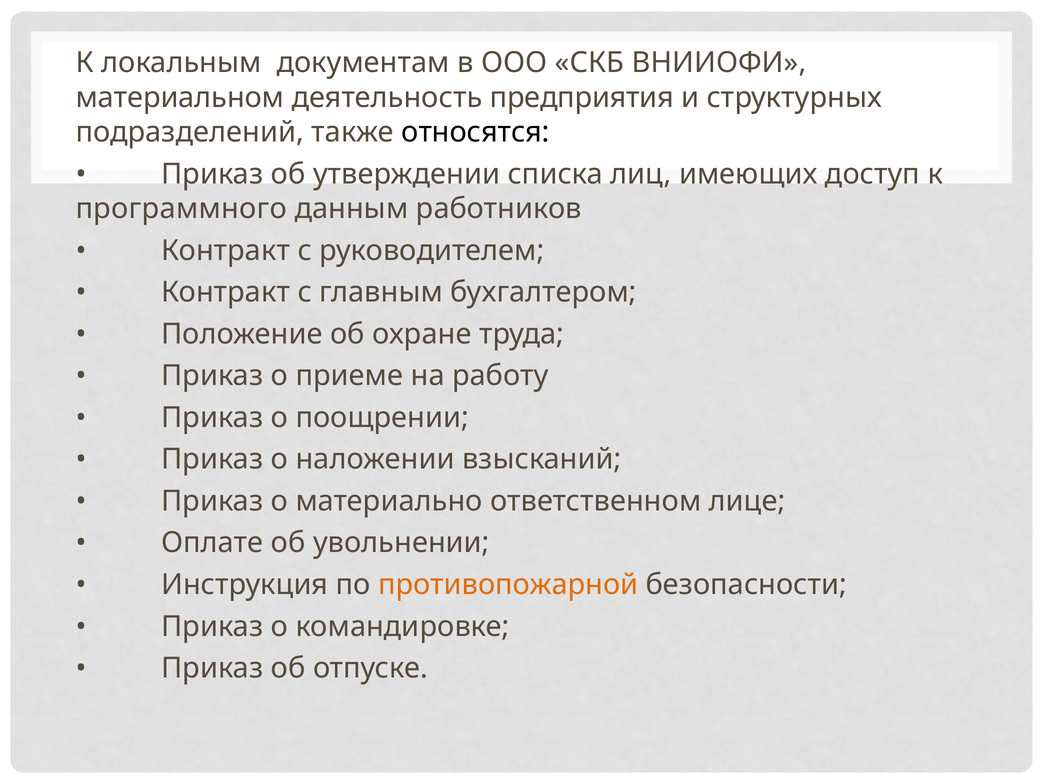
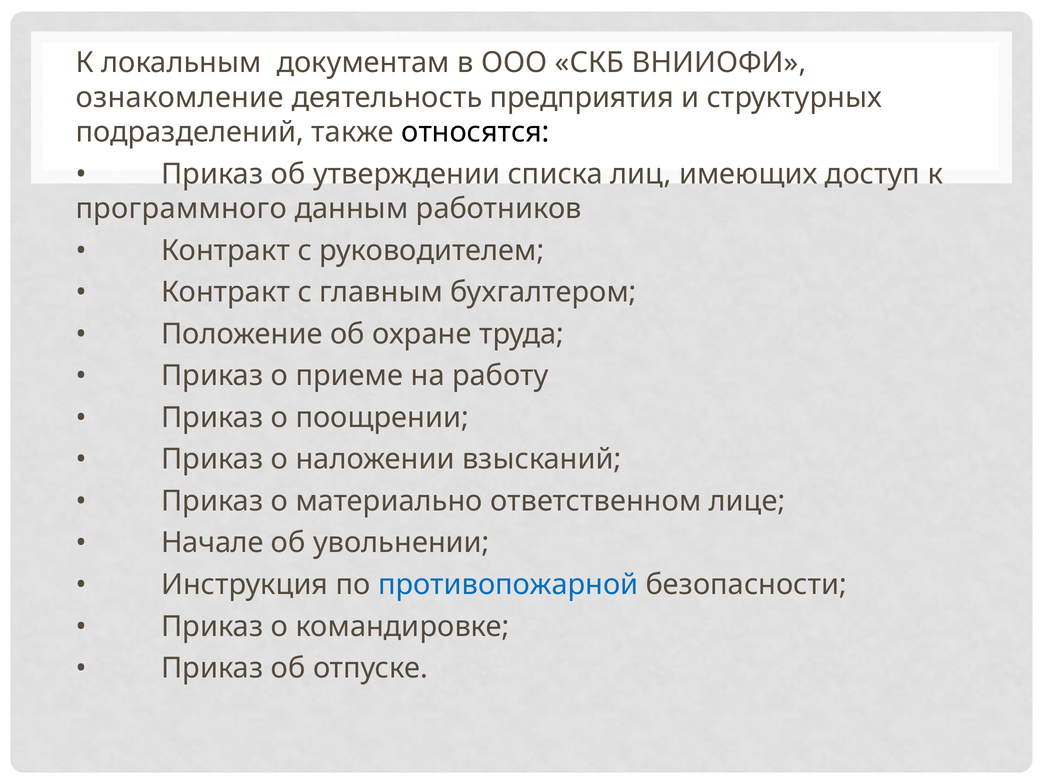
материальном: материальном -> ознакомление (180, 97)
Оплате: Оплате -> Начале (212, 542)
противопожарной colour: orange -> blue (508, 584)
